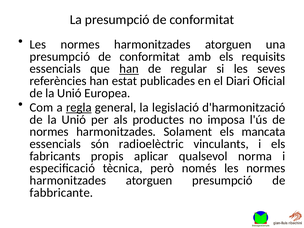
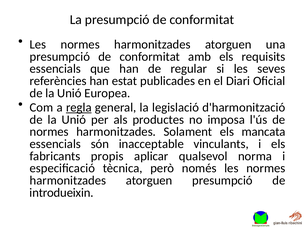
han underline: present -> none (129, 69)
radioelèctric: radioelèctric -> inacceptable (151, 144)
fabbricante: fabbricante -> introdueixin (62, 193)
